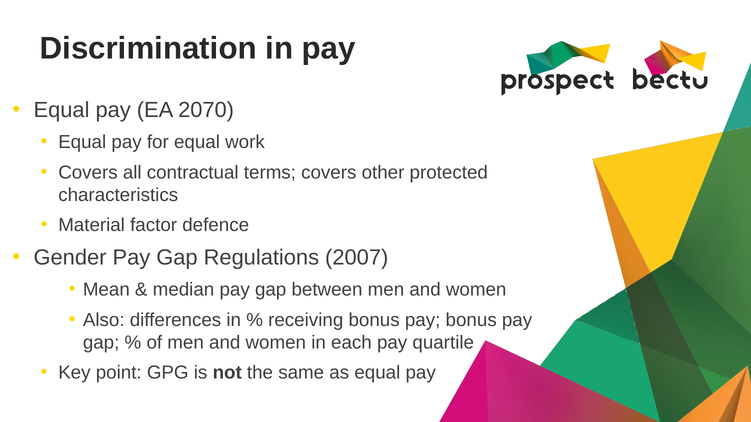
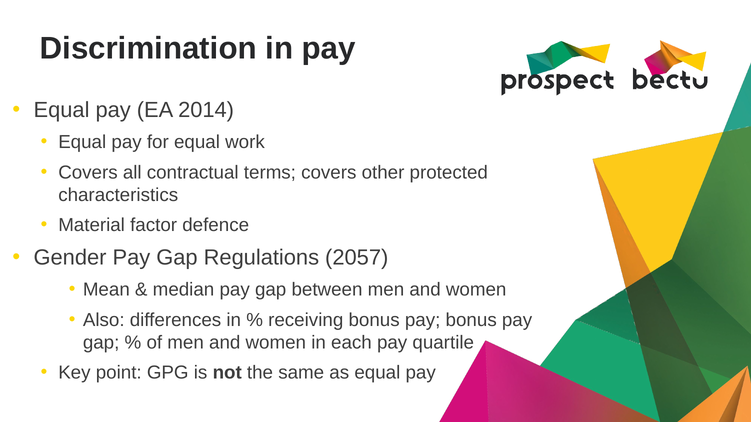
2070: 2070 -> 2014 (206, 110)
2007: 2007 -> 2057 (357, 258)
